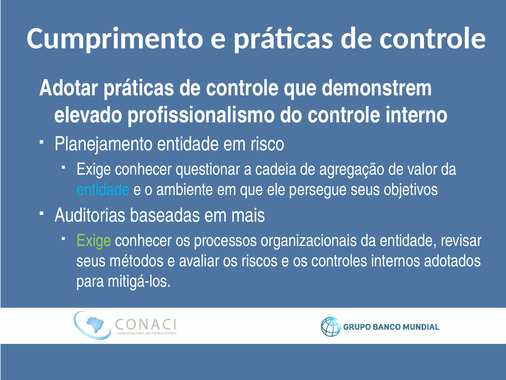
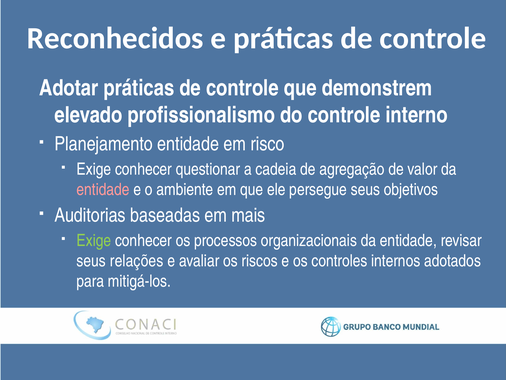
Cumprimento: Cumprimento -> Reconhecidos (115, 38)
entidade colour: light blue -> pink (103, 189)
métodos: métodos -> relações (137, 261)
